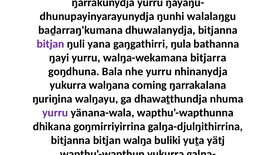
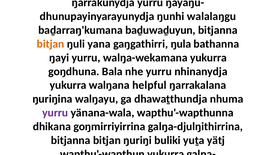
dhuwalanydja: dhuwalanydja -> baḏuwaḏuyun (160, 30)
bitjan colour: purple -> orange (51, 44)
walŋa-wekamana bitjarra: bitjarra -> yukurra (208, 58)
coming: coming -> helpful (149, 85)
walŋa: walŋa -> ŋuriŋi (138, 141)
